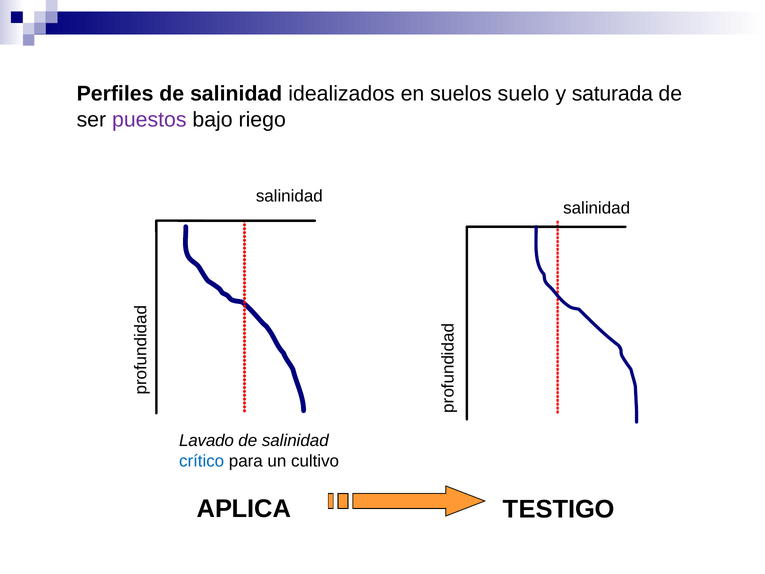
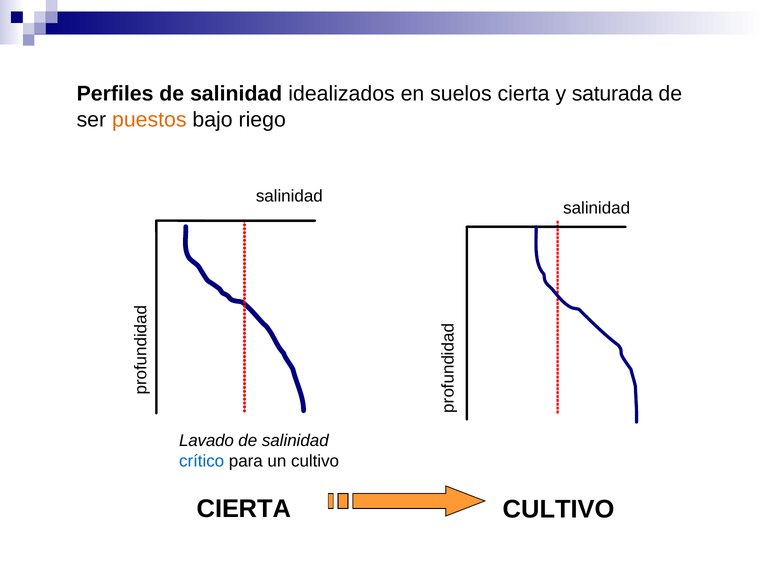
suelos suelo: suelo -> cierta (524, 94)
puestos colour: purple -> orange (149, 119)
APLICA: APLICA -> CIERTA (244, 509)
TESTIGO: TESTIGO -> CULTIVO (559, 509)
